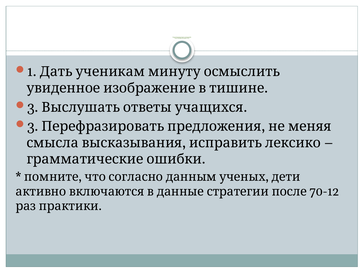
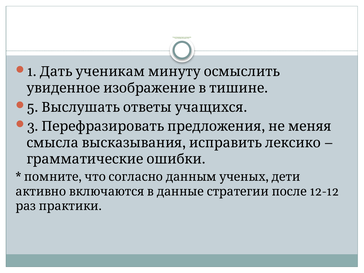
3: 3 -> 5 (33, 107)
70-12: 70-12 -> 12-12 (324, 192)
